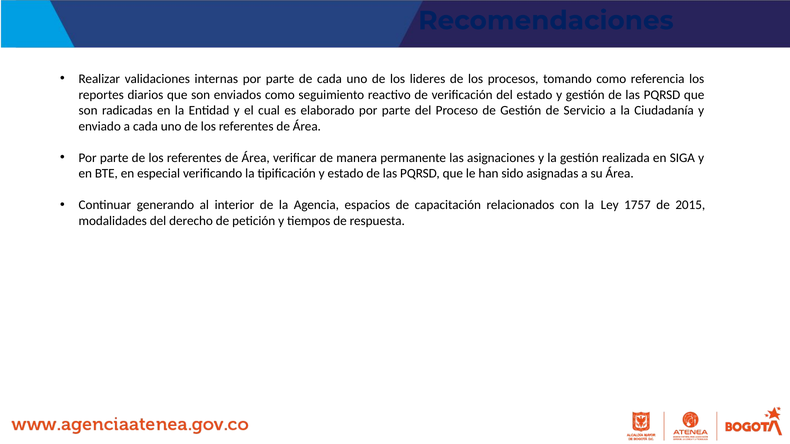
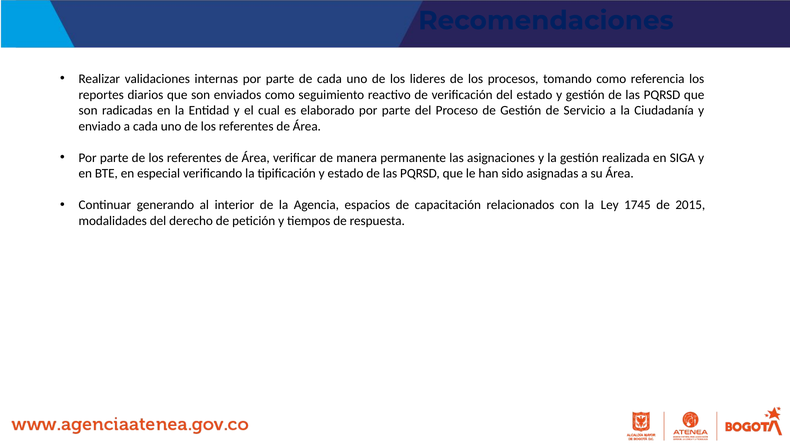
1757: 1757 -> 1745 (637, 205)
